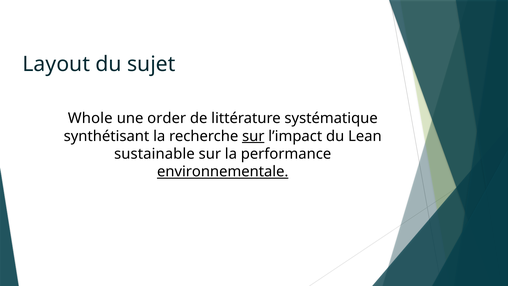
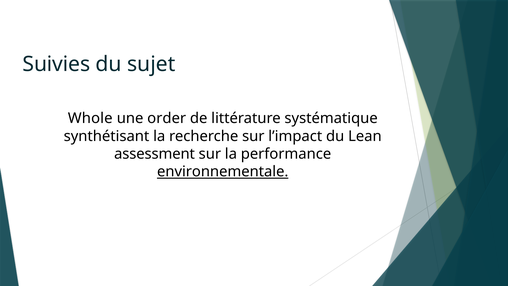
Layout: Layout -> Suivies (56, 64)
sur underline: present -> none (253, 136)
sustainable: sustainable -> assessment (155, 154)
